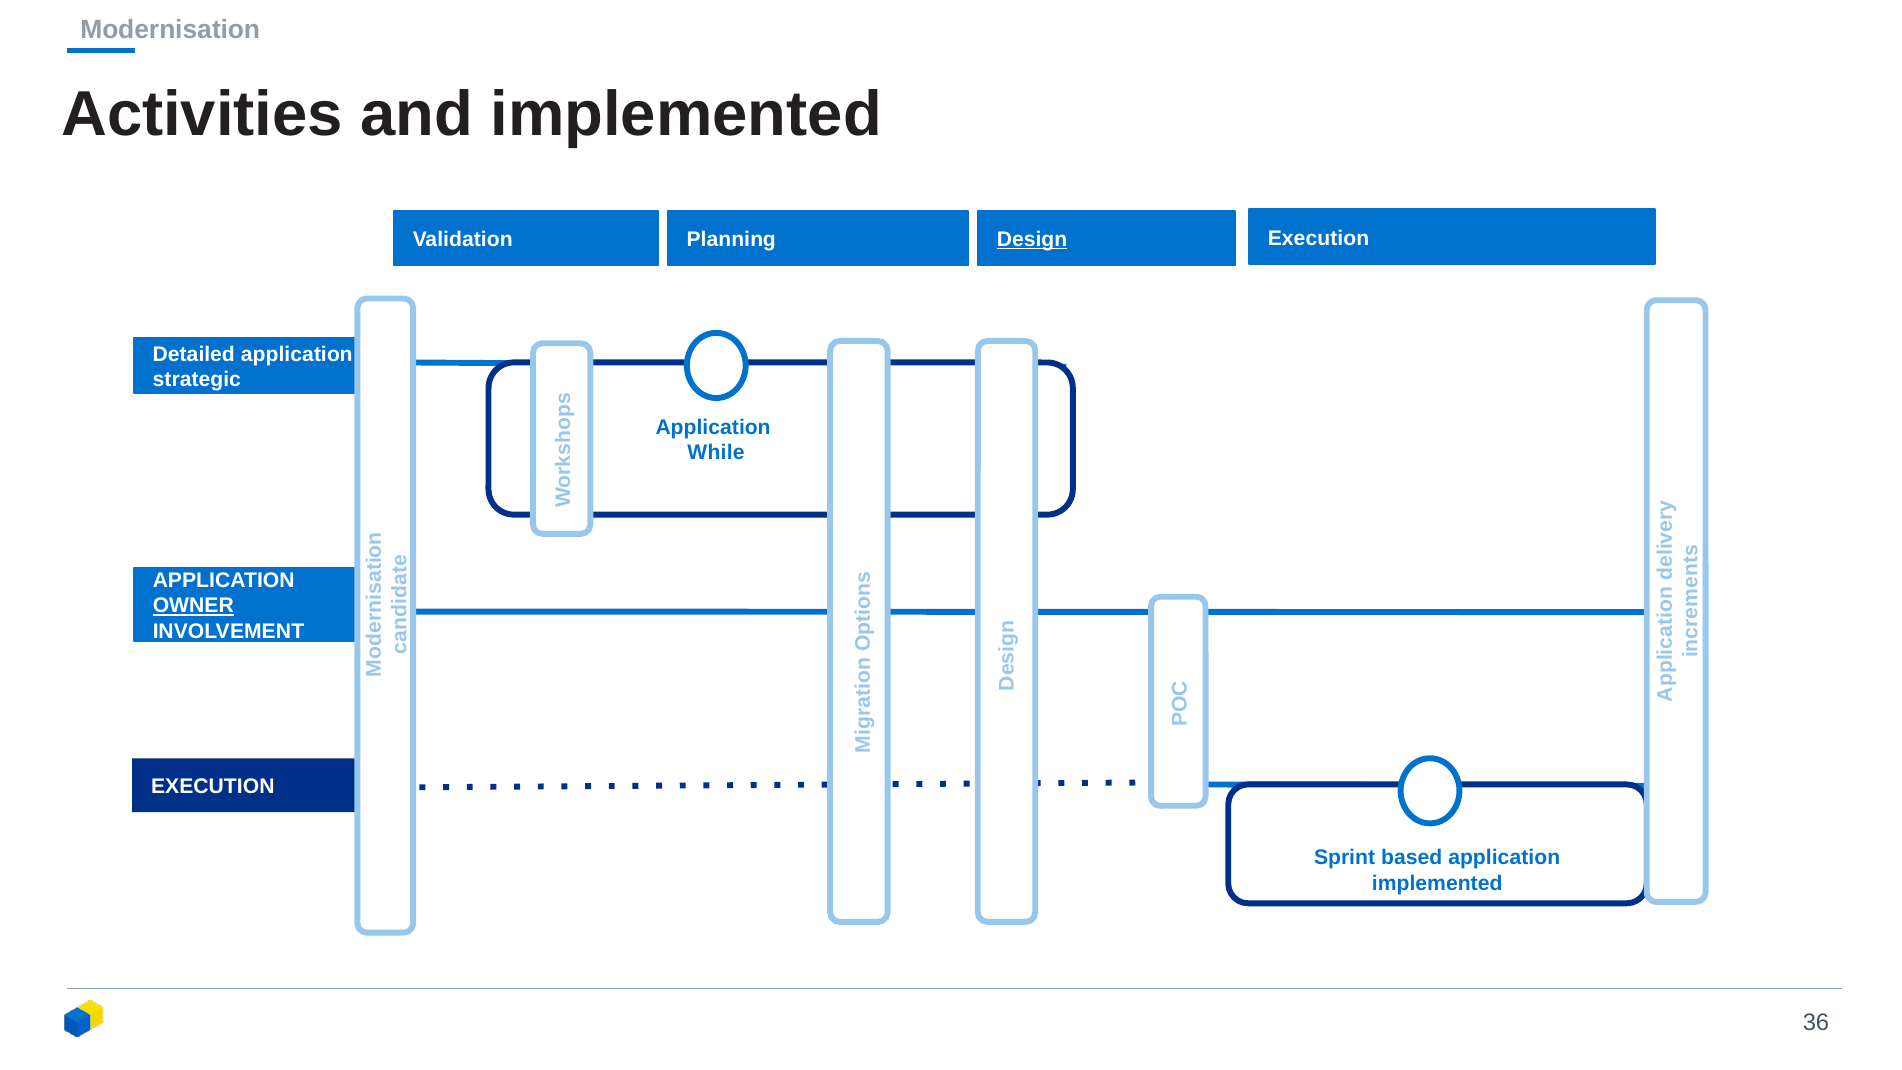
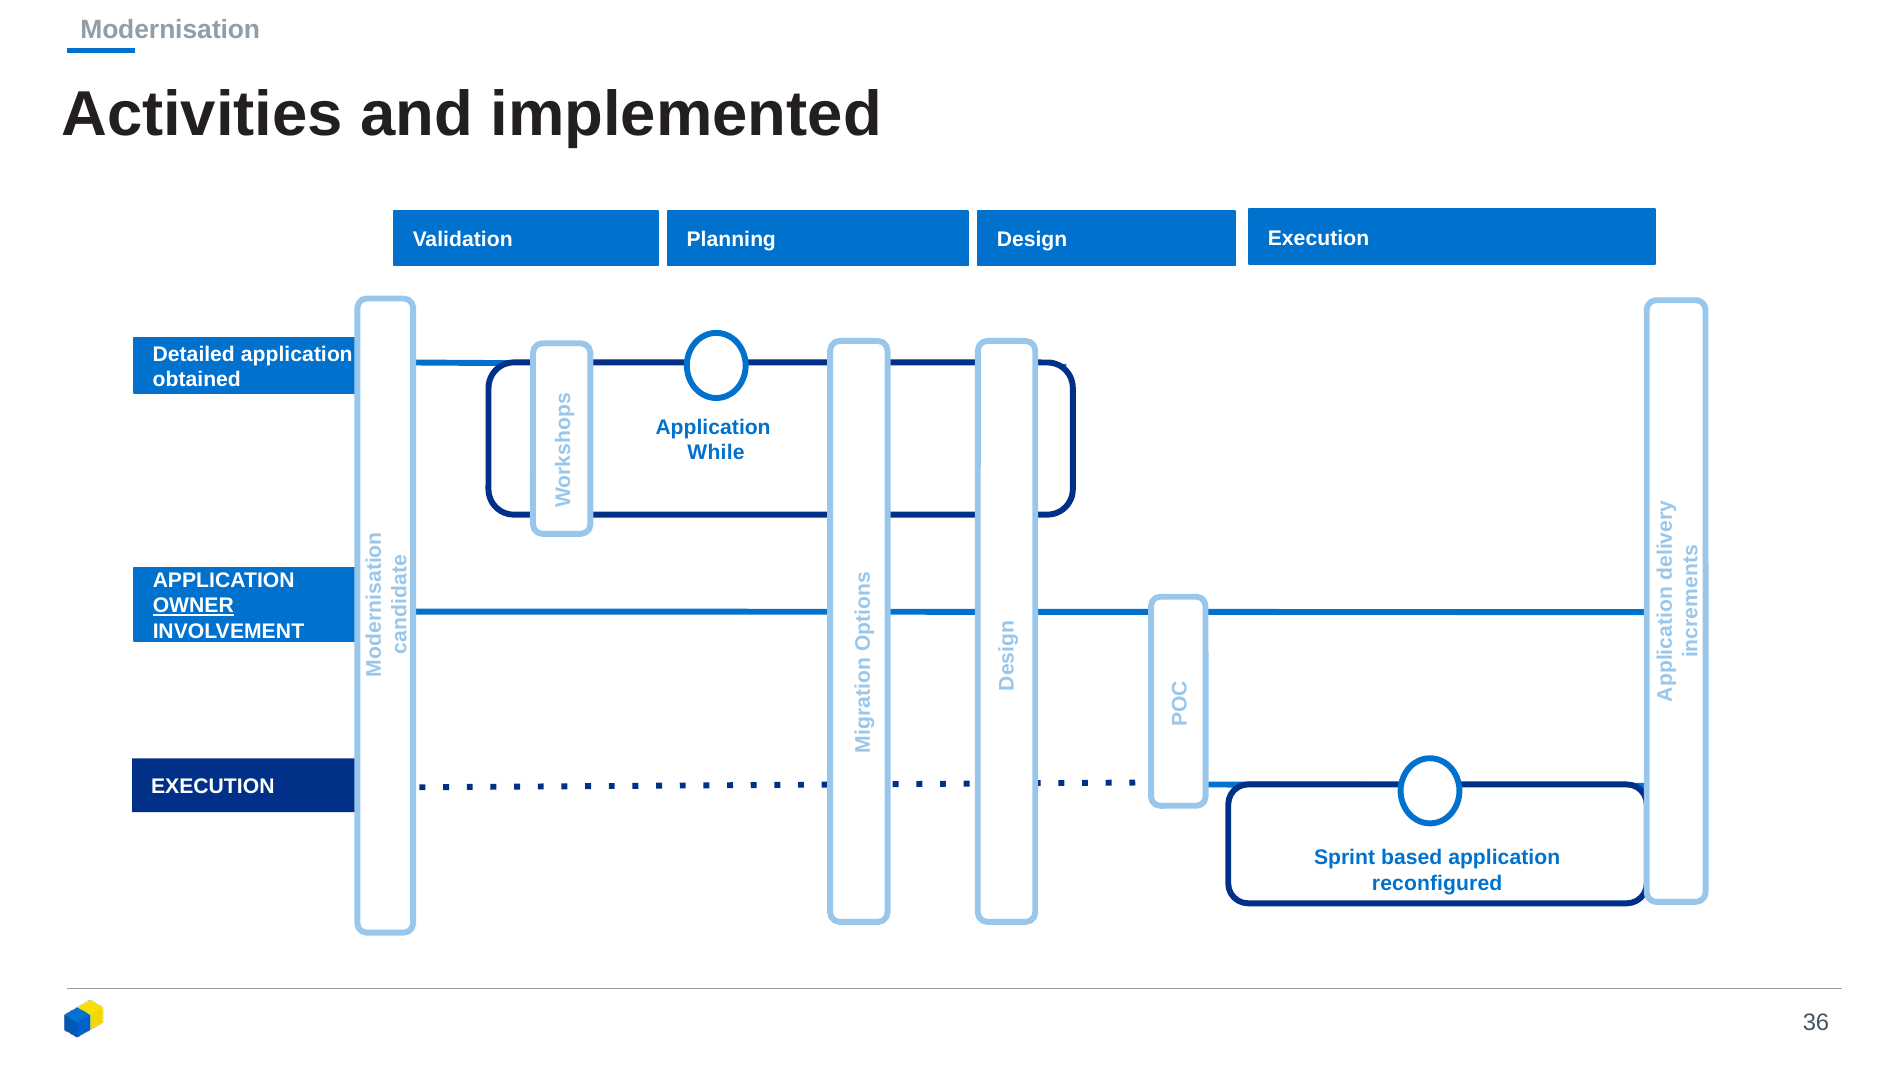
Design underline: present -> none (1032, 240)
strategic: strategic -> obtained (197, 380)
implemented: implemented -> reconfigured (1437, 883)
